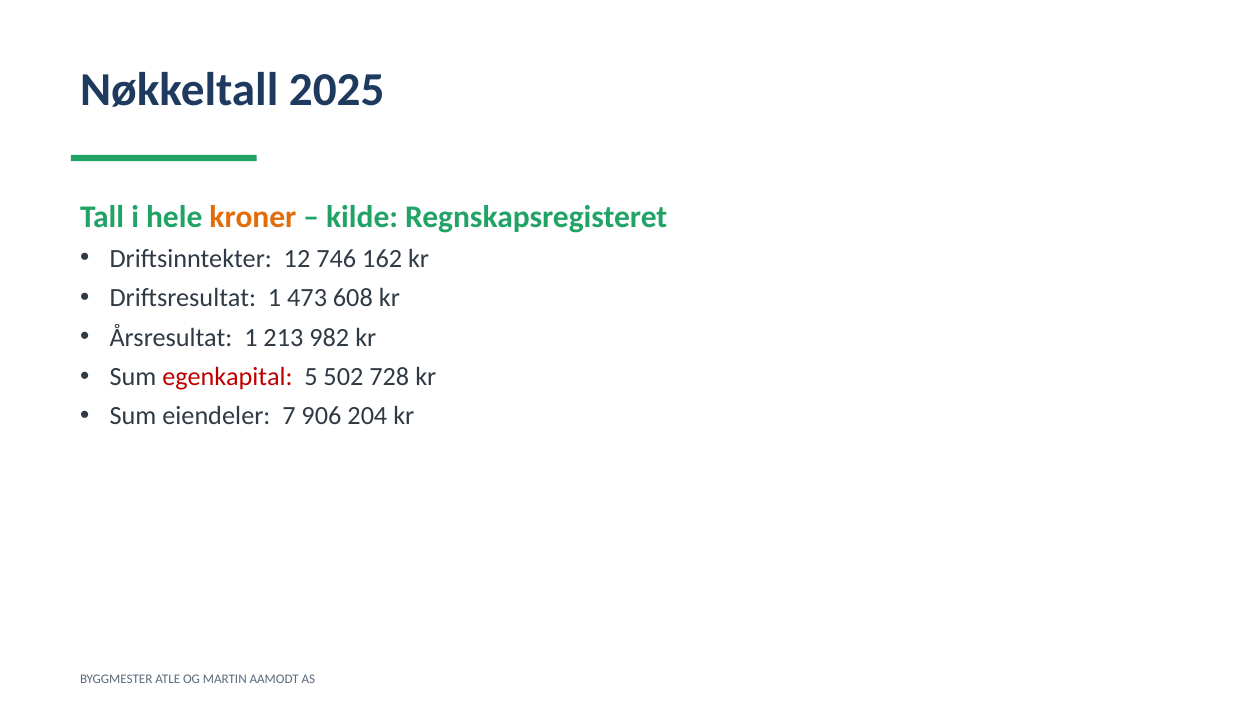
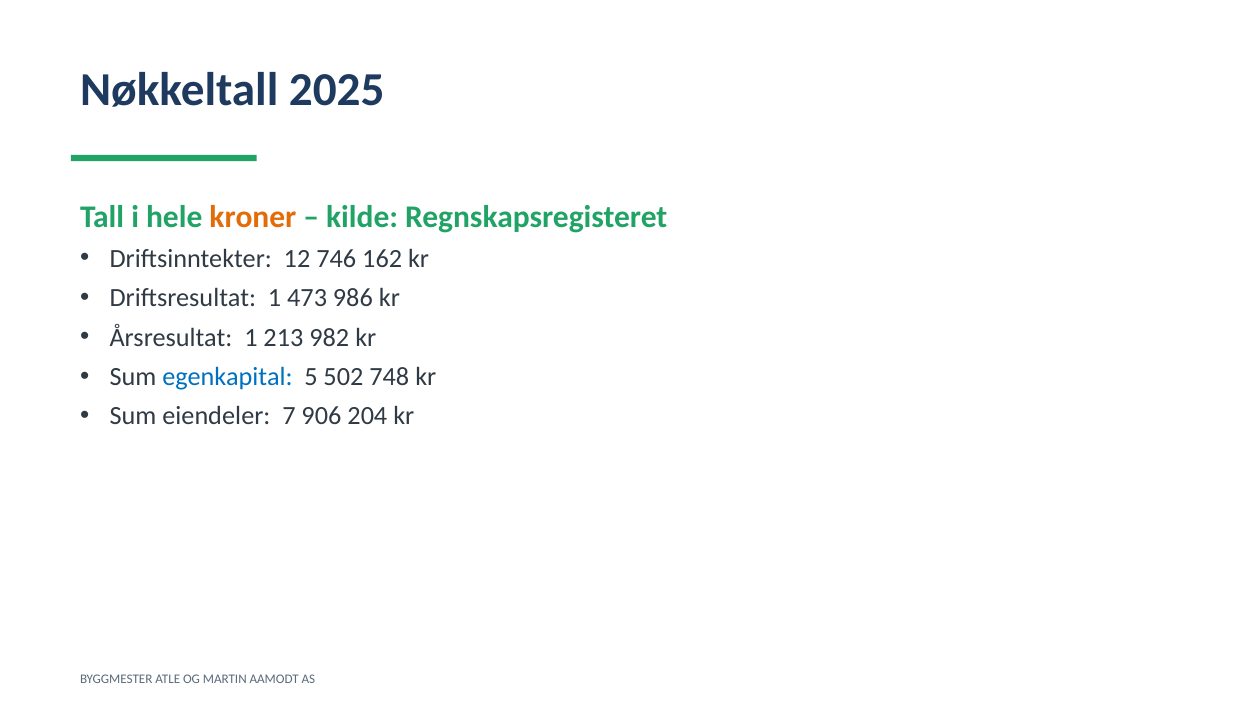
608: 608 -> 986 (353, 298)
egenkapital colour: red -> blue (227, 377)
728: 728 -> 748 (389, 377)
